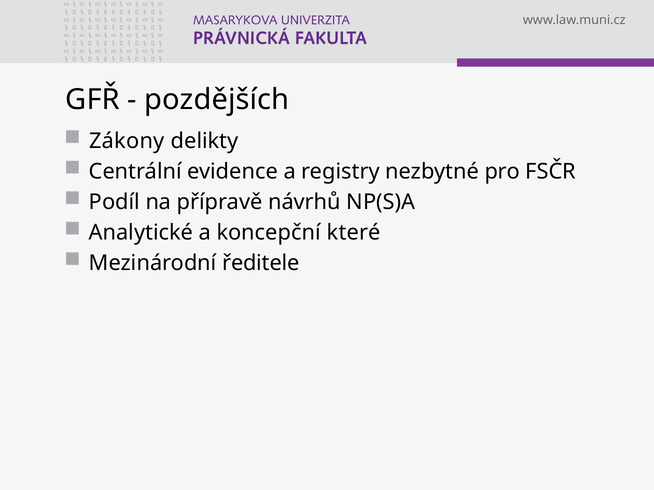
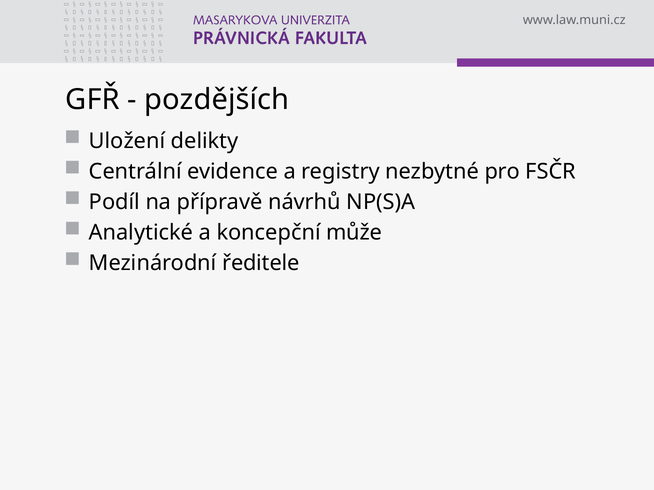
Zákony: Zákony -> Uložení (127, 141)
které: které -> může (354, 233)
